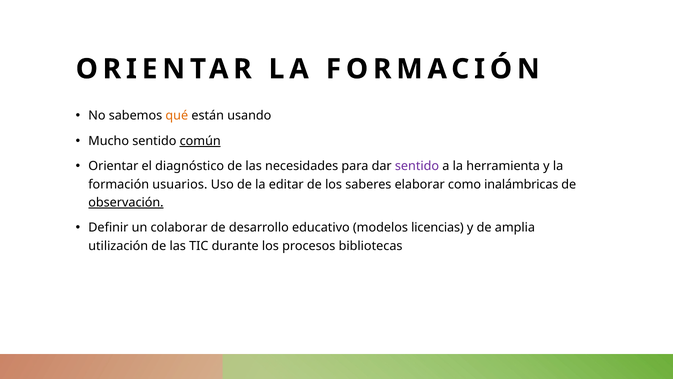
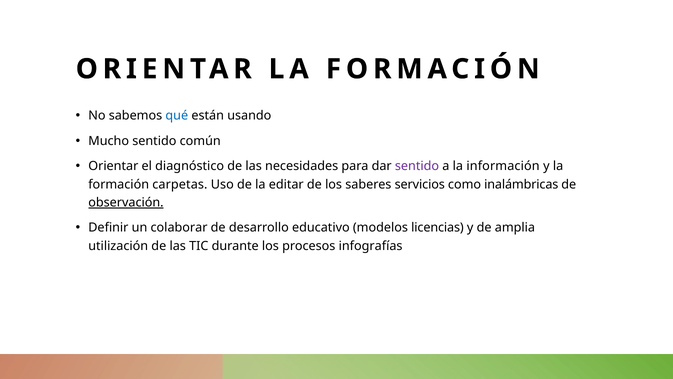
qué colour: orange -> blue (177, 116)
común underline: present -> none (200, 141)
herramienta: herramienta -> información (503, 166)
usuarios: usuarios -> carpetas (180, 184)
elaborar: elaborar -> servicios (420, 184)
bibliotecas: bibliotecas -> infografías (371, 246)
